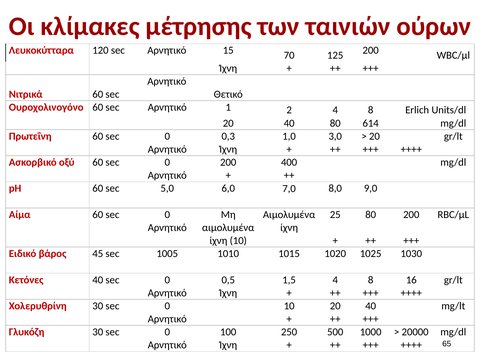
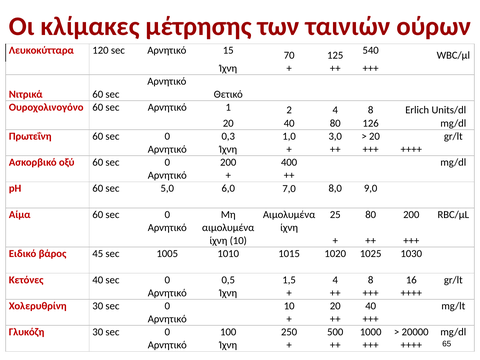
125 200: 200 -> 540 (371, 50)
614: 614 -> 126 (371, 123)
